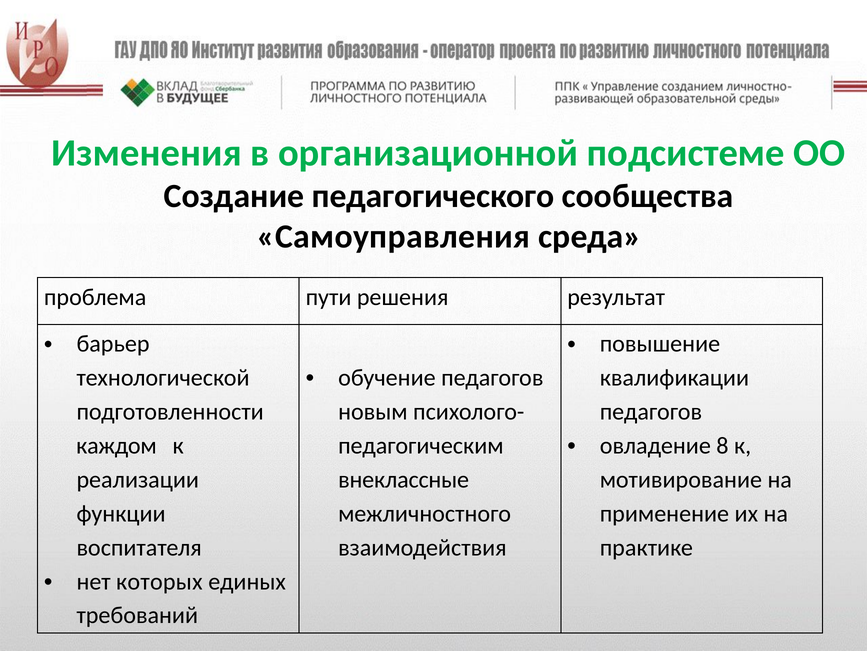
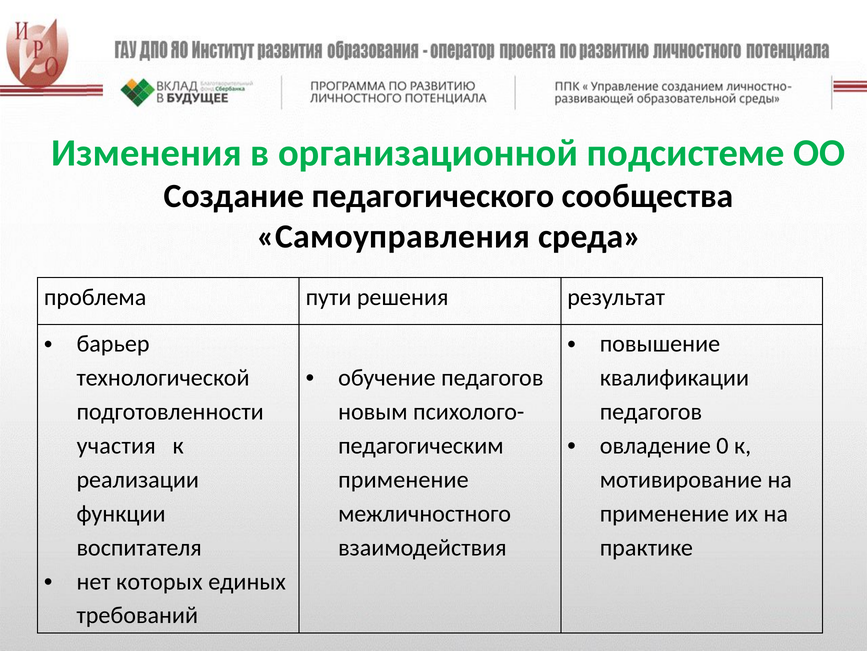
8: 8 -> 0 (722, 445)
каждом: каждом -> участия (116, 445)
внеклассные: внеклассные -> применение (403, 479)
